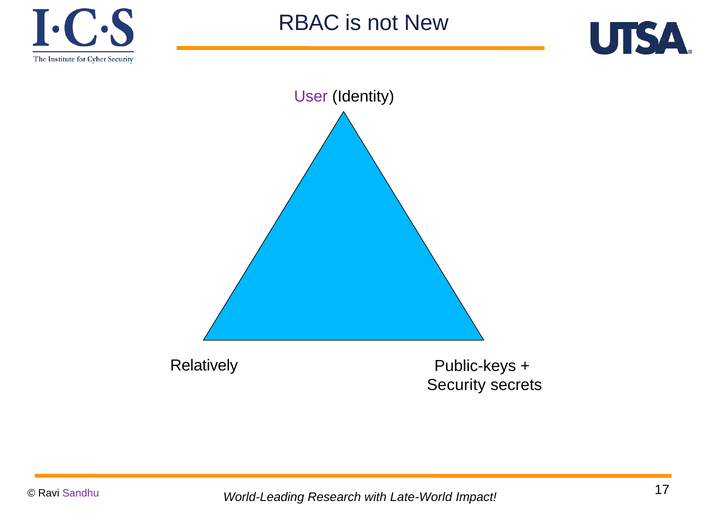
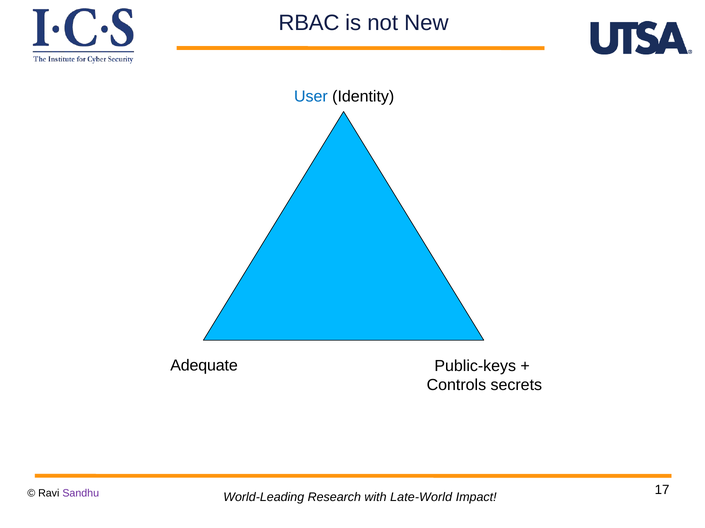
User colour: purple -> blue (311, 96)
Relatively: Relatively -> Adequate (204, 366)
Security: Security -> Controls (456, 386)
